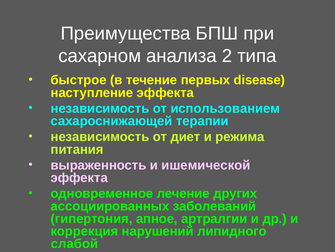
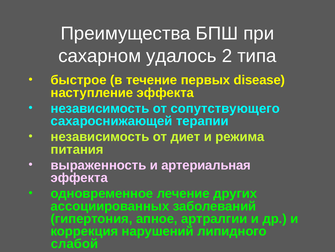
анализа: анализа -> удалось (181, 56)
использованием: использованием -> сопутствующего (225, 108)
ишемической: ишемической -> артериальная (206, 165)
